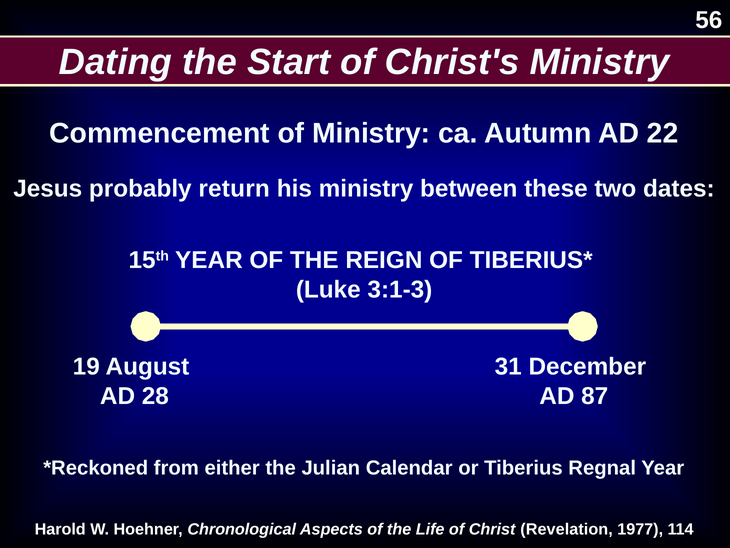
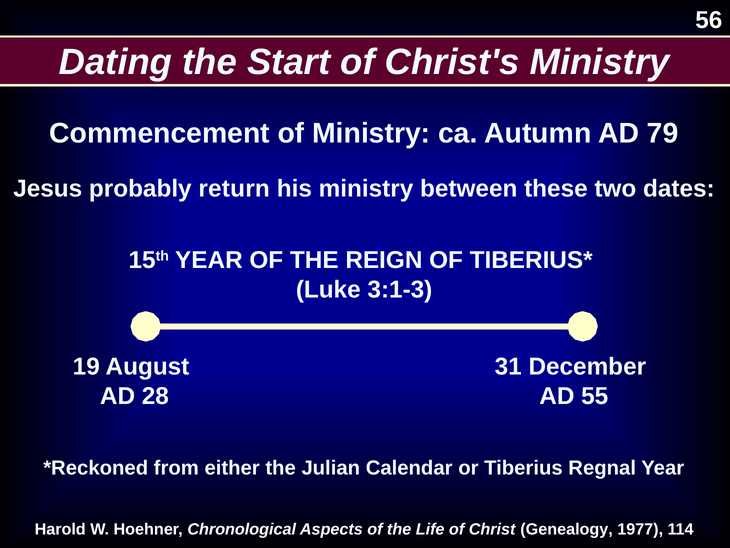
22: 22 -> 79 (663, 133)
87: 87 -> 55 (595, 396)
Revelation: Revelation -> Genealogy (567, 529)
